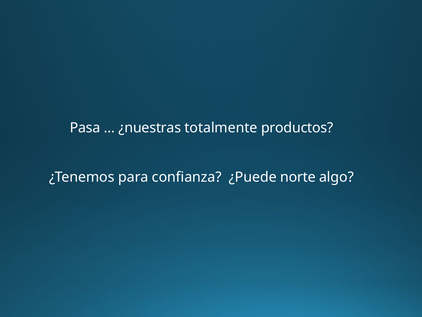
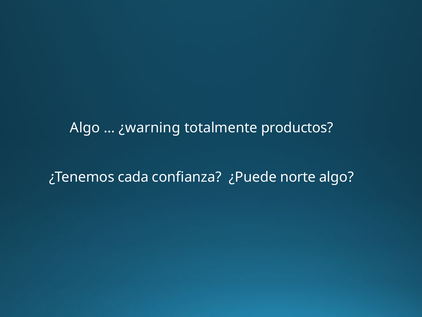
Pasa: Pasa -> Algo (85, 128)
¿nuestras: ¿nuestras -> ¿warning (150, 128)
para: para -> cada (133, 177)
